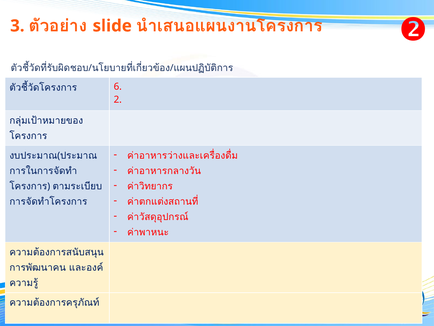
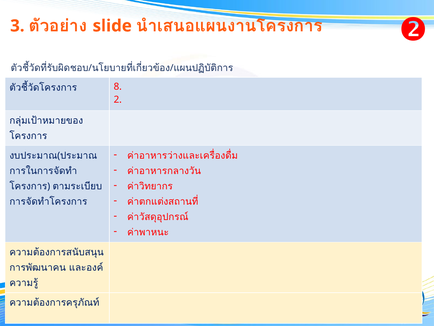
6: 6 -> 8 (118, 87)
